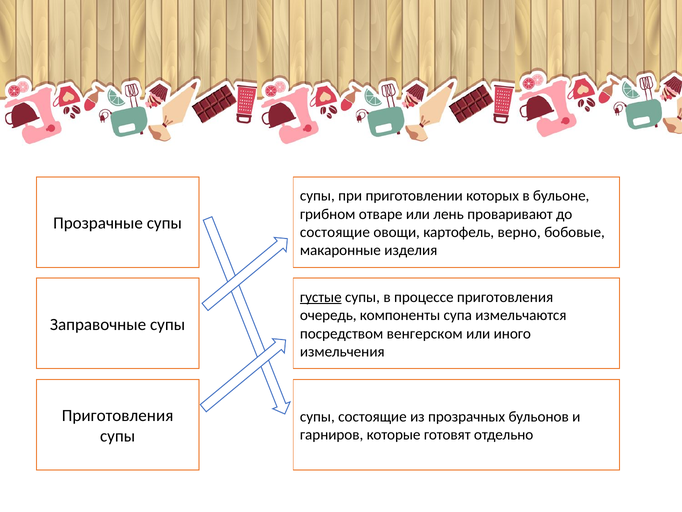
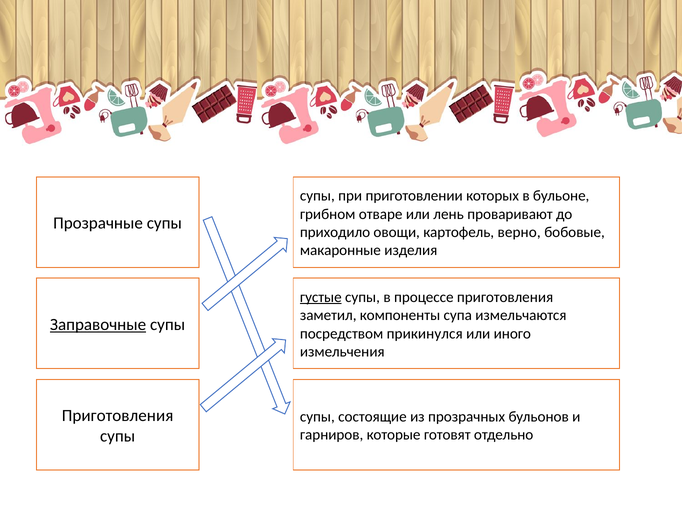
состоящие: состоящие -> приходило (335, 232)
очередь: очередь -> заметил (328, 315)
Заправочные underline: none -> present (98, 324)
венгерском: венгерском -> прикинулся (425, 333)
